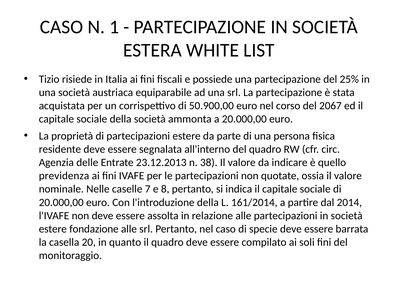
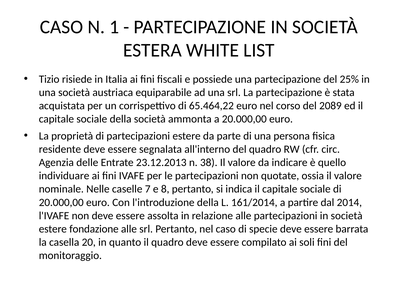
50.900,00: 50.900,00 -> 65.464,22 (211, 106)
2067: 2067 -> 2089 (330, 106)
previdenza: previdenza -> individuare (64, 175)
